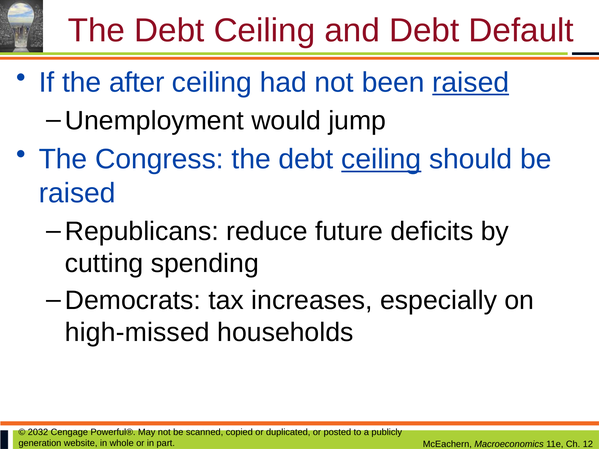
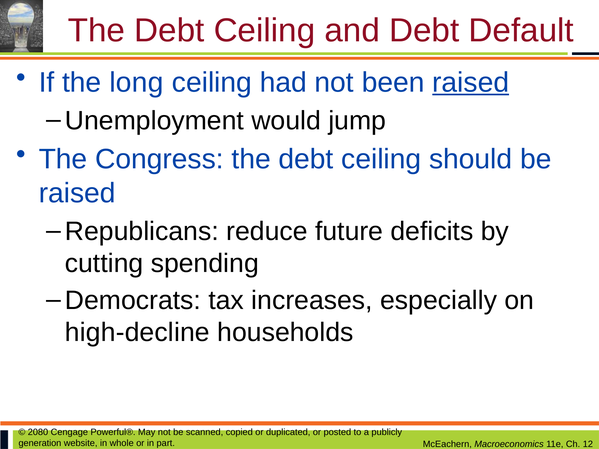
after: after -> long (136, 83)
ceiling underline: present -> none (381, 159)
high-missed: high-missed -> high-decline (137, 333)
2032: 2032 -> 2080 (38, 432)
